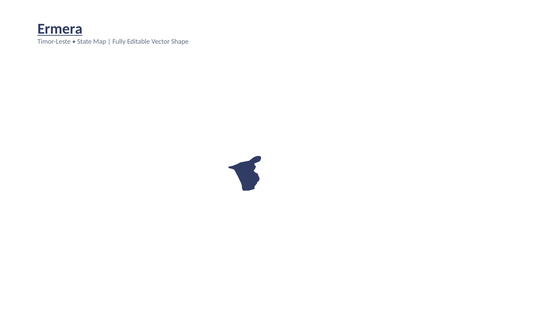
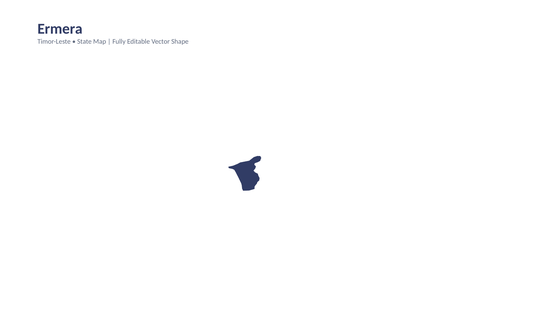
Ermera underline: present -> none (60, 29)
